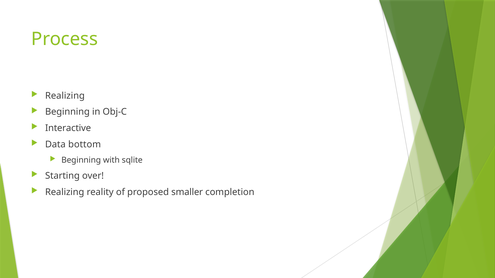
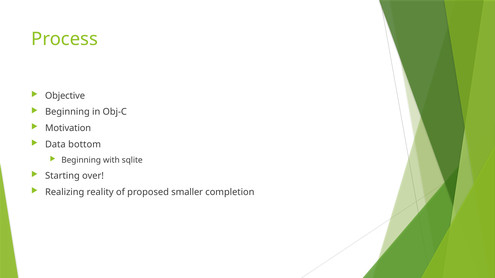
Realizing: Realizing -> Objective (65, 96)
Interactive: Interactive -> Motivation (68, 128)
